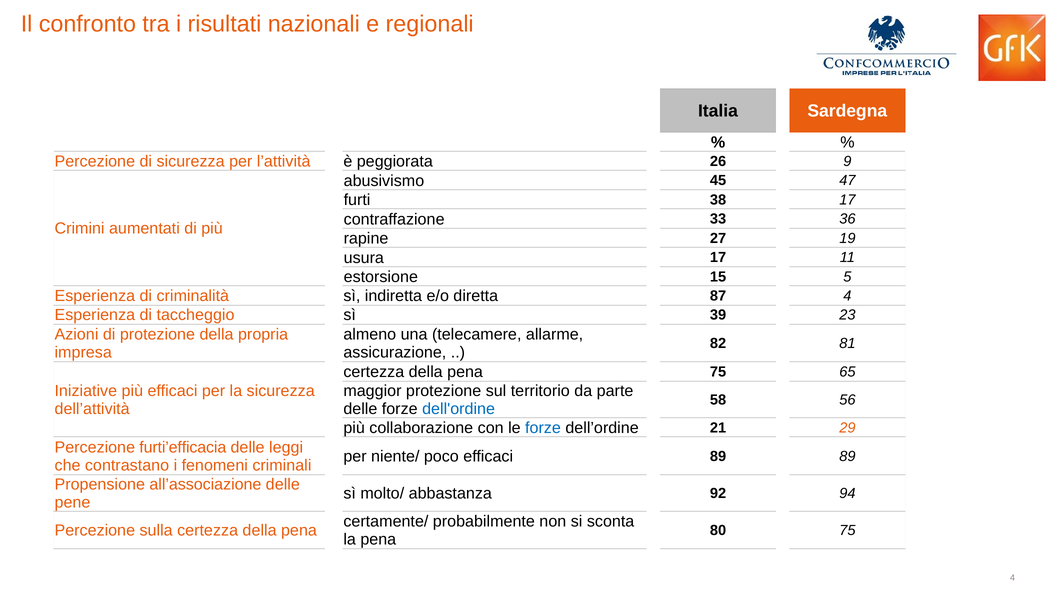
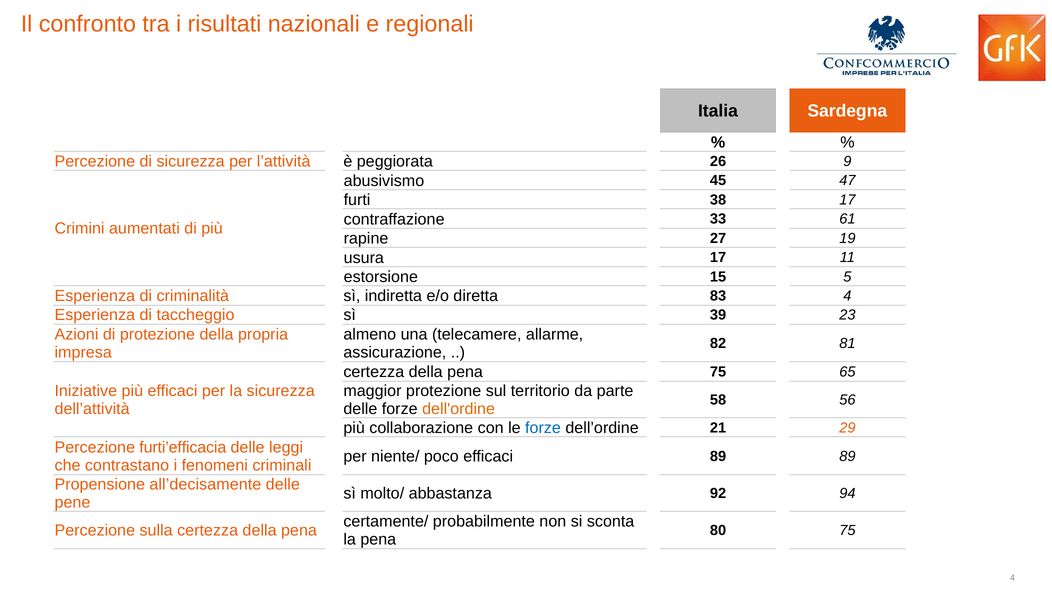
36: 36 -> 61 (847, 219)
87: 87 -> 83 (718, 296)
dell'ordine colour: blue -> orange (459, 409)
all’associazione: all’associazione -> all’decisamente (205, 484)
